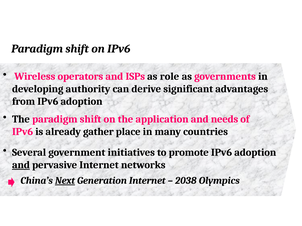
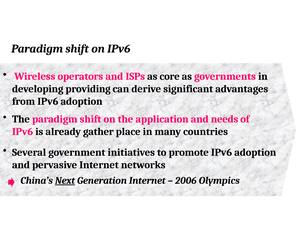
role: role -> core (170, 77)
authority: authority -> providing (88, 89)
and underline: present -> none (21, 165)
2038: 2038 -> 2006 (186, 181)
